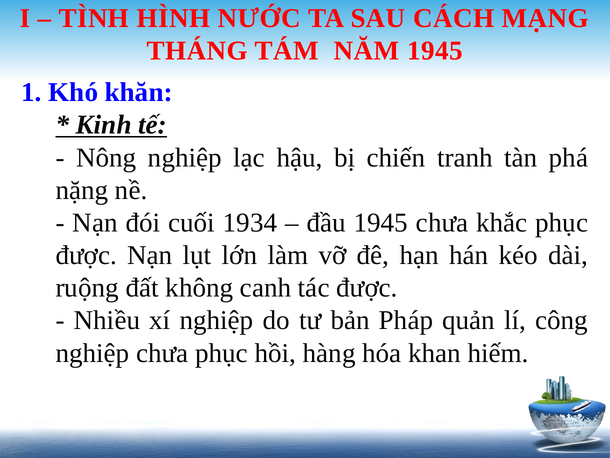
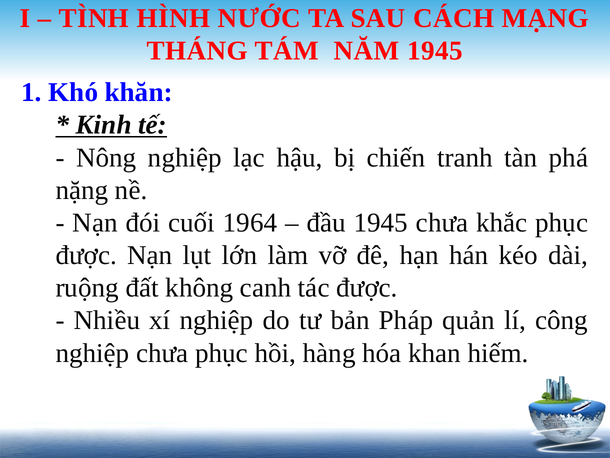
1934: 1934 -> 1964 (250, 222)
